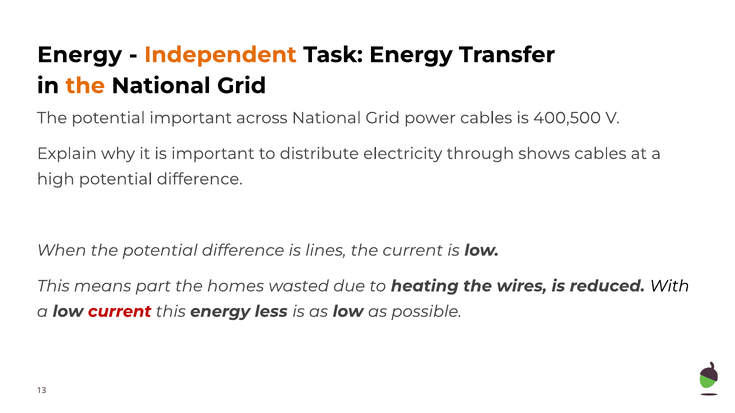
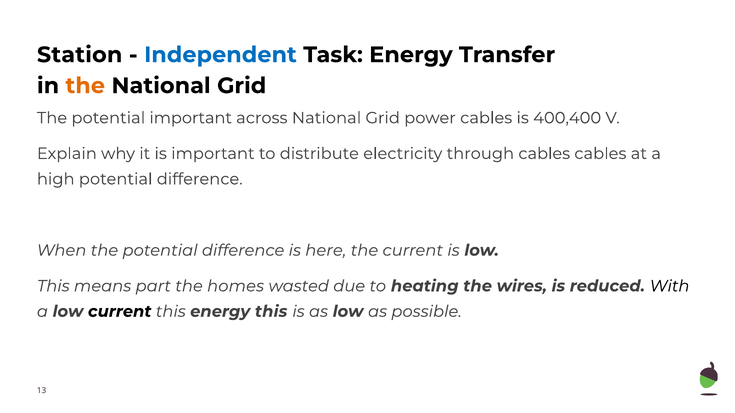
Energy: Energy -> Station (80, 55)
Independent colour: orange -> blue (220, 55)
400,500: 400,500 -> 400,400 (567, 118)
through shows: shows -> cables (544, 154)
lines: lines -> here (326, 251)
current colour: red -> black (120, 312)
energy less: less -> this (271, 312)
